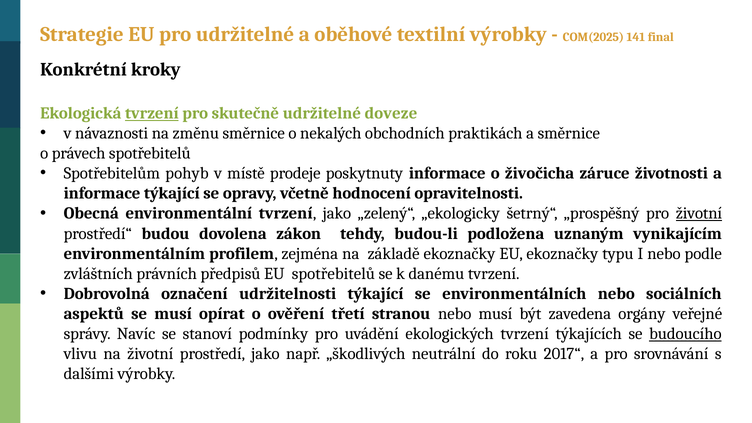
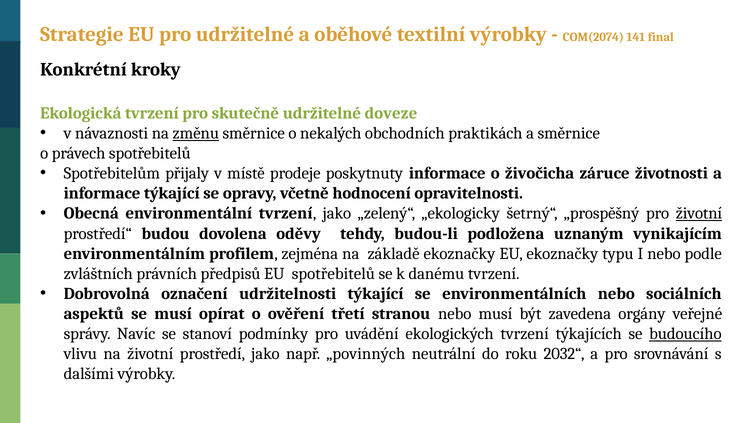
COM(2025: COM(2025 -> COM(2074 (593, 37)
tvrzení underline: present -> none (152, 113)
změnu underline: none -> present (196, 133)
pohyb: pohyb -> přijaly (187, 173)
zákon: zákon -> oděvy (299, 234)
„škodlivých: „škodlivých -> „povinných (366, 354)
2017“: 2017“ -> 2032“ (564, 354)
